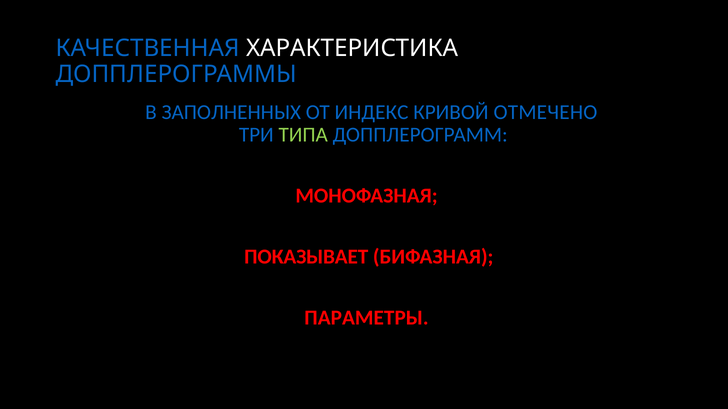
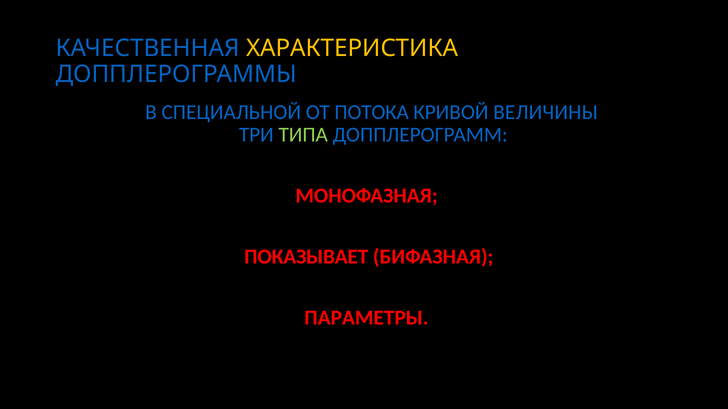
ХАРАКТЕРИСТИКА colour: white -> yellow (352, 48)
ЗАПОЛНЕННЫХ: ЗАПОЛНЕННЫХ -> СПЕЦИАЛЬНОЙ (231, 112)
ИНДЕКС: ИНДЕКС -> ПОТОКА (372, 112)
ОТМЕЧЕНО: ОТМЕЧЕНО -> ВЕЛИЧИНЫ (546, 112)
